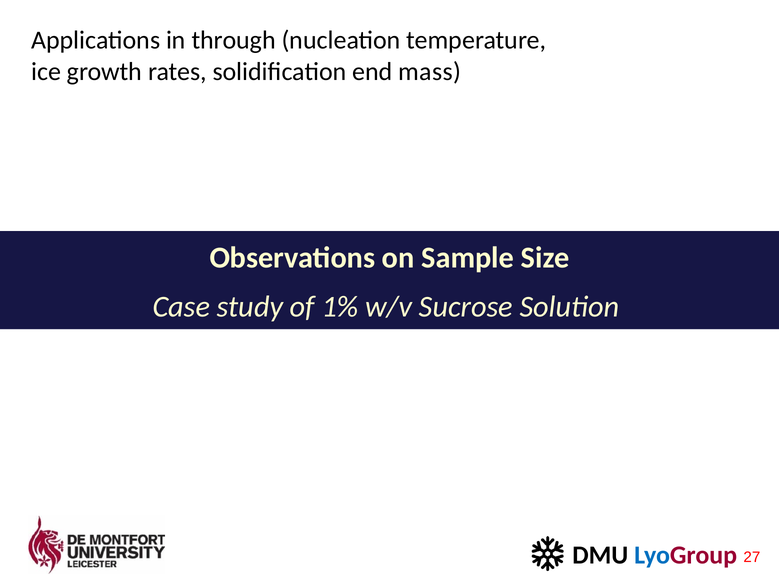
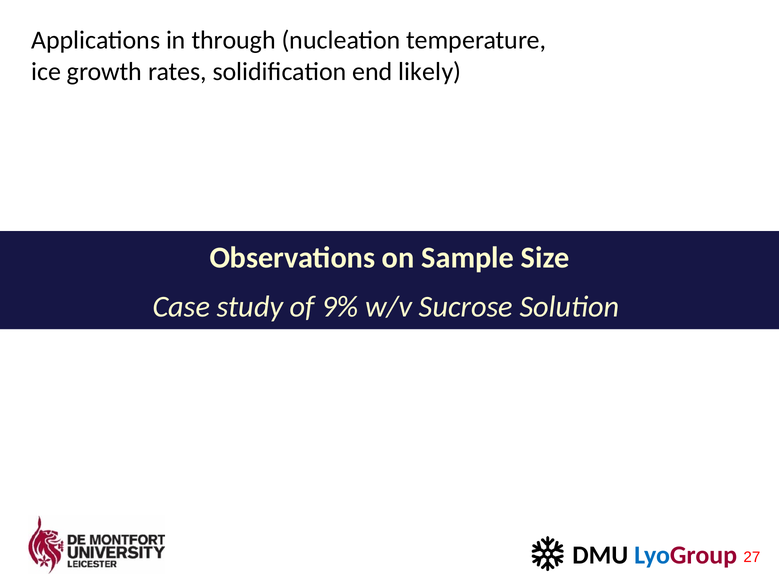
mass: mass -> likely (430, 71)
1%: 1% -> 9% (340, 307)
